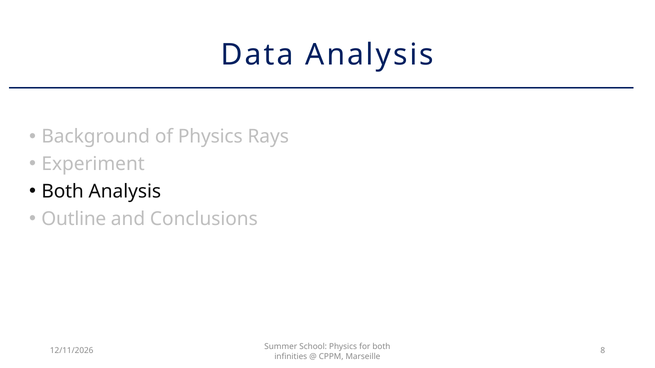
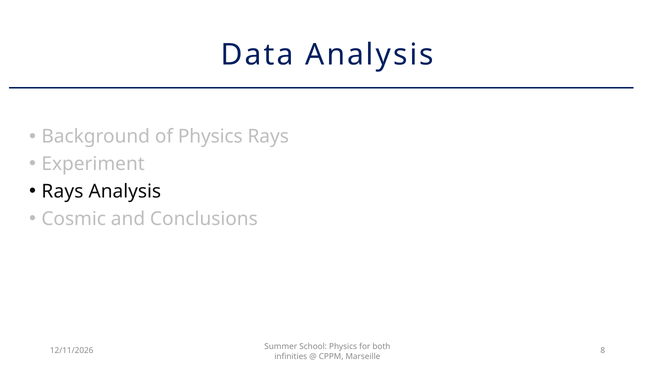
Both: Both -> Rays (62, 192)
Outline: Outline -> Cosmic (74, 219)
